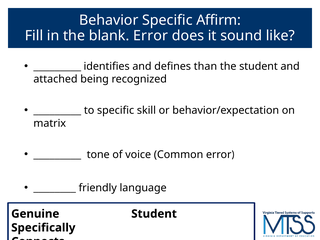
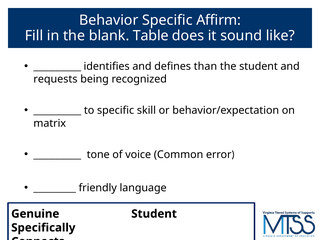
blank Error: Error -> Table (151, 36)
attached: attached -> requests (55, 79)
